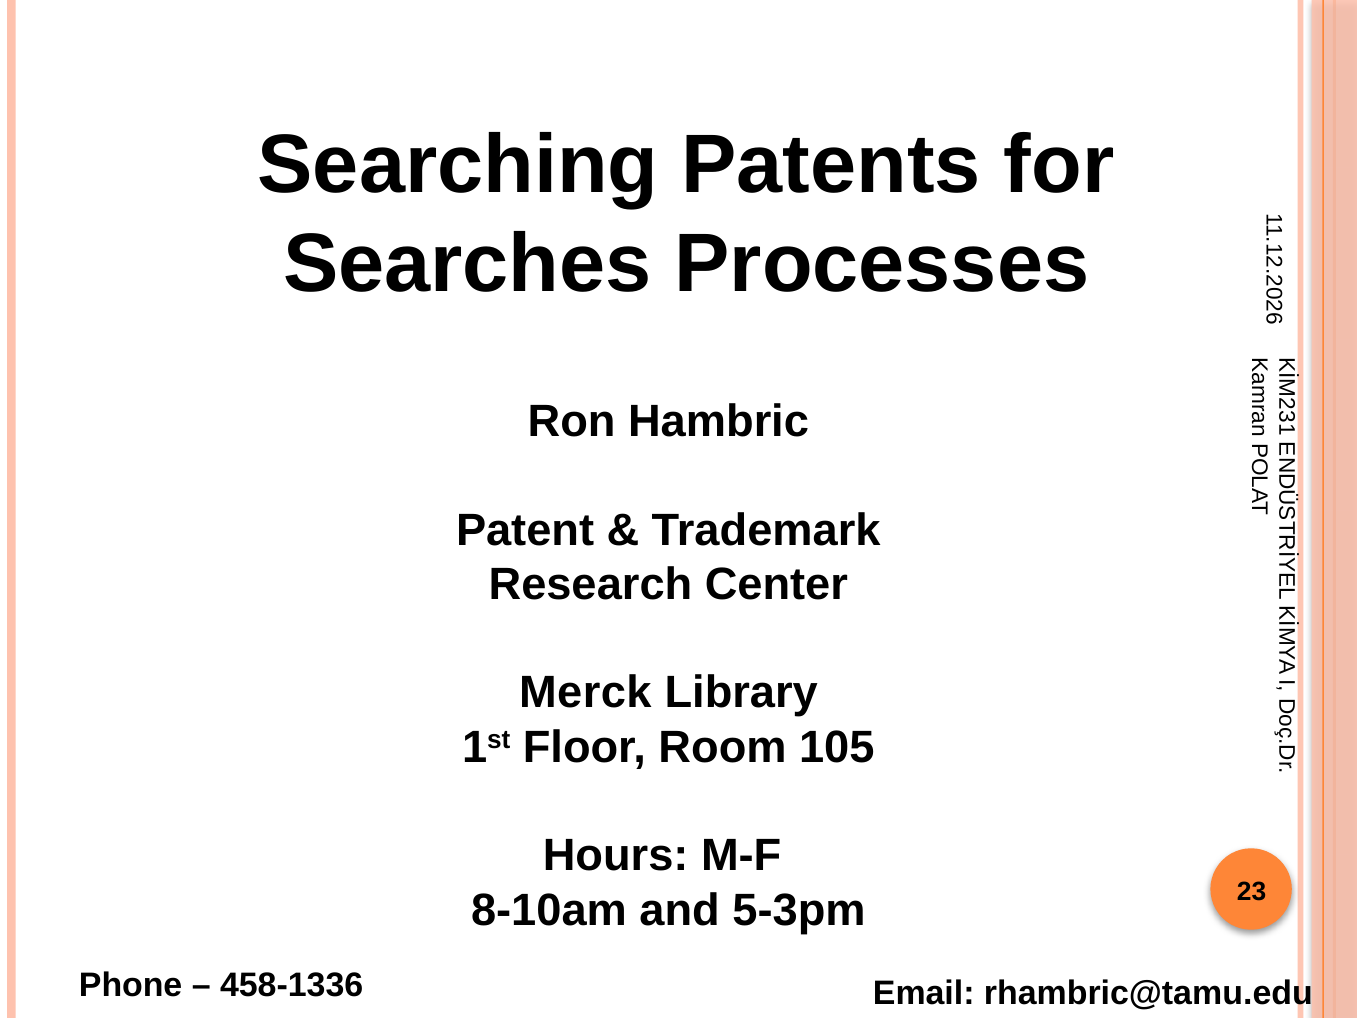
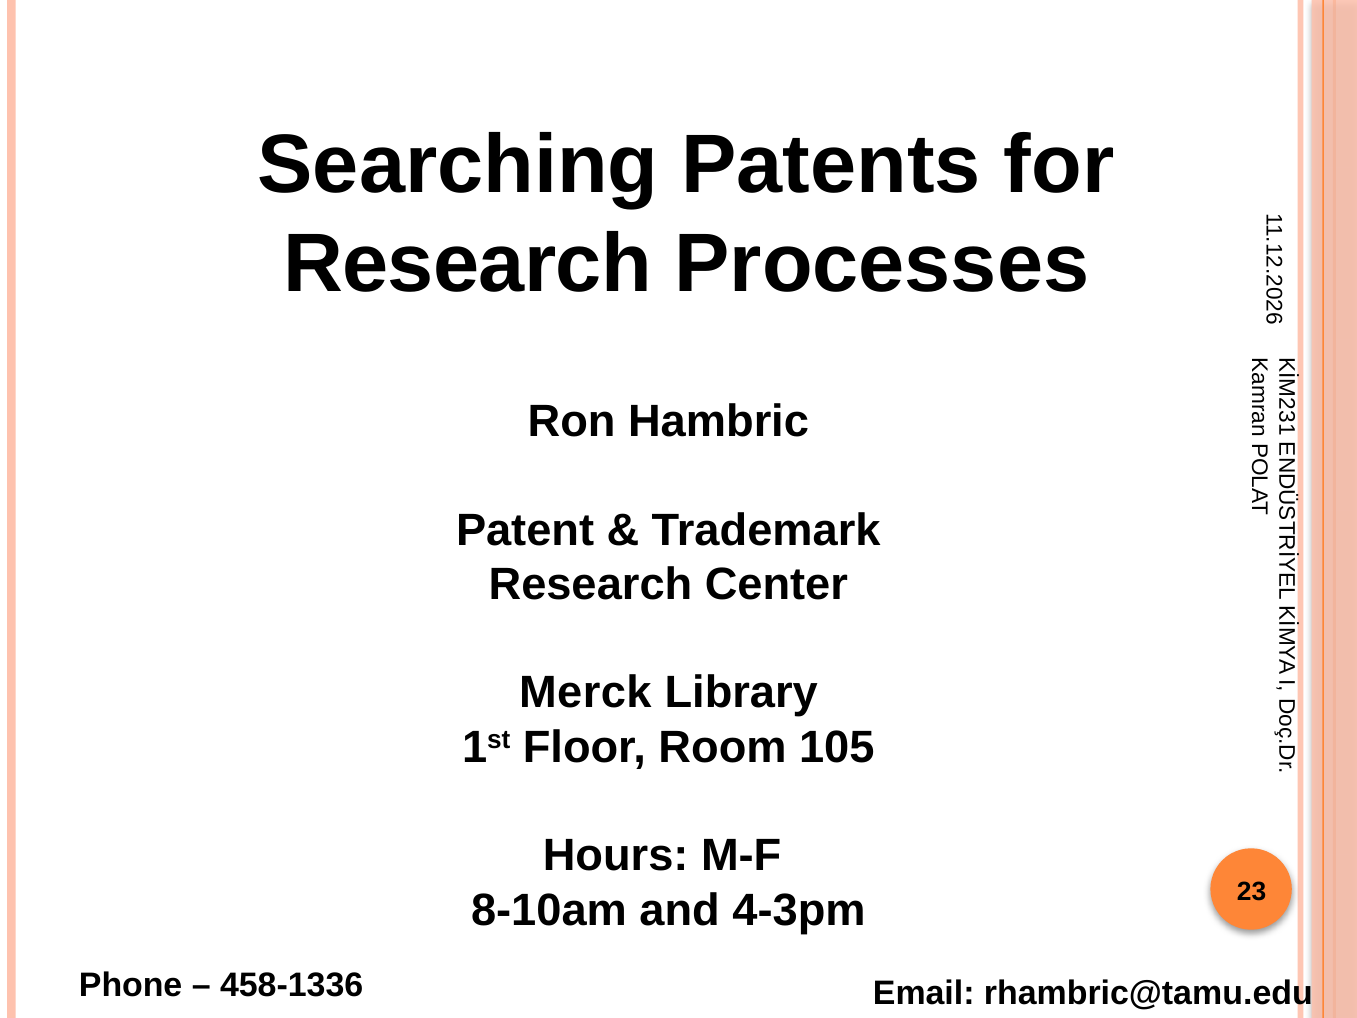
Searches: Searches -> Research (468, 264)
5-3pm: 5-3pm -> 4-3pm (799, 910)
